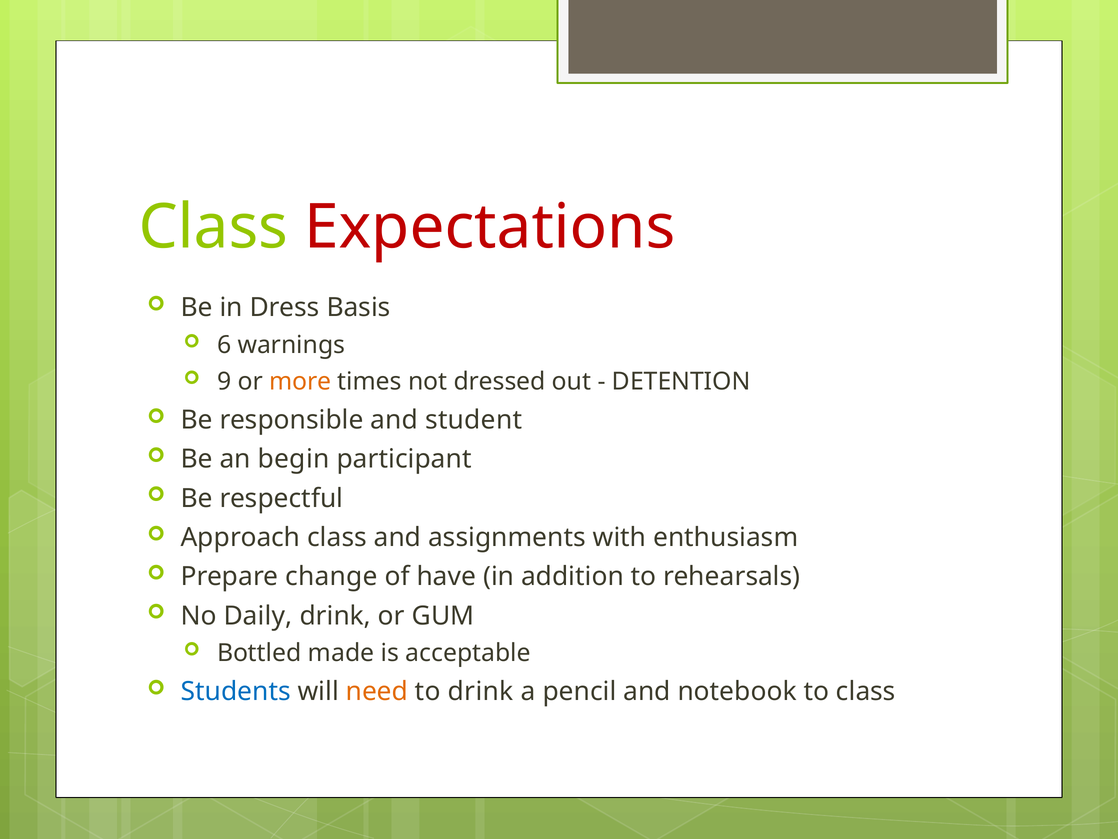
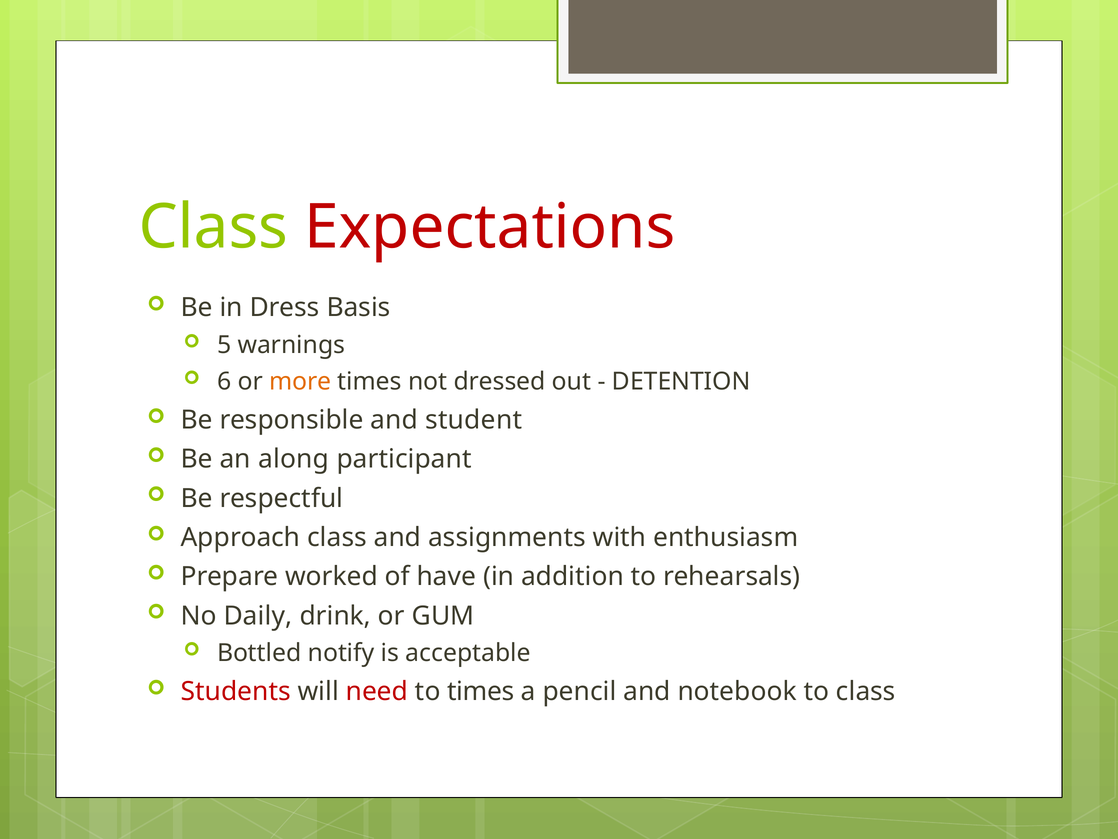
6: 6 -> 5 (224, 345)
9: 9 -> 6 (224, 381)
begin: begin -> along (294, 459)
change: change -> worked (332, 576)
made: made -> notify (341, 653)
Students colour: blue -> red (236, 691)
need colour: orange -> red (377, 691)
to drink: drink -> times (481, 691)
